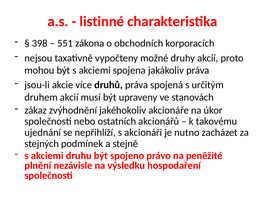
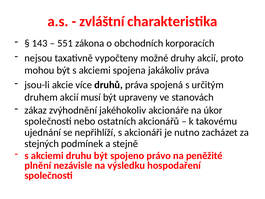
listinné: listinné -> zvláštní (102, 21)
398: 398 -> 143 (40, 43)
